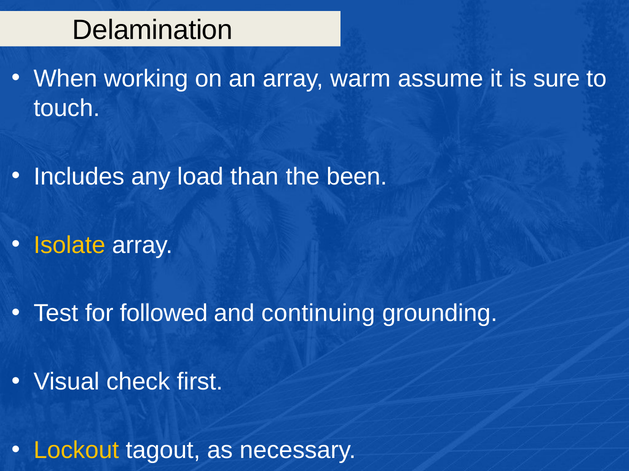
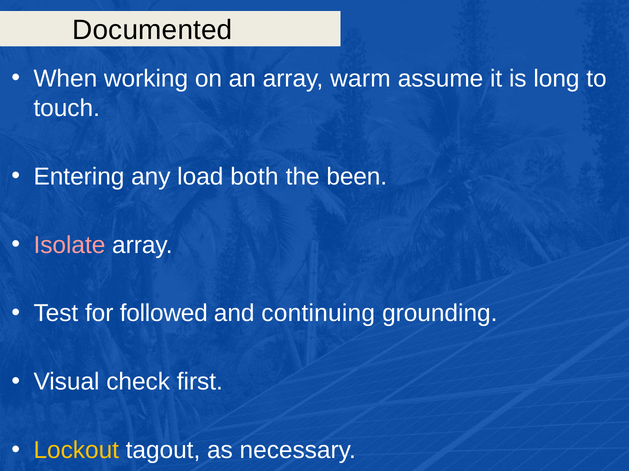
Delamination: Delamination -> Documented (152, 30)
sure: sure -> long (556, 79)
Includes: Includes -> Entering (79, 177)
than: than -> both (254, 177)
Isolate colour: yellow -> pink (69, 245)
